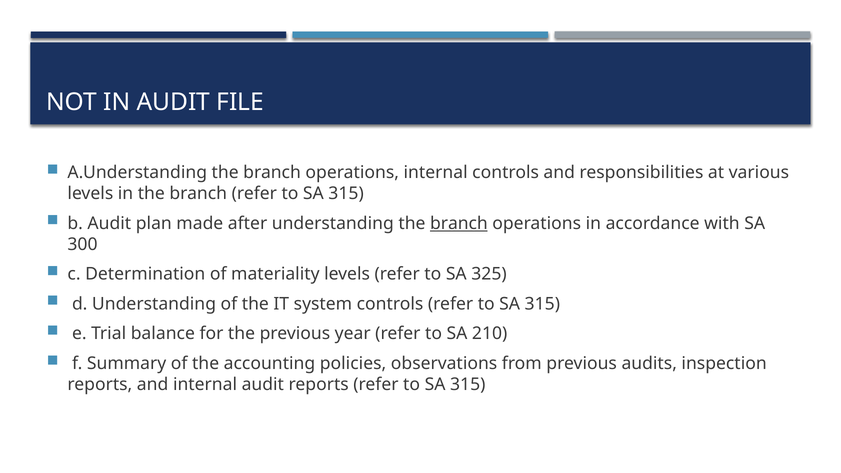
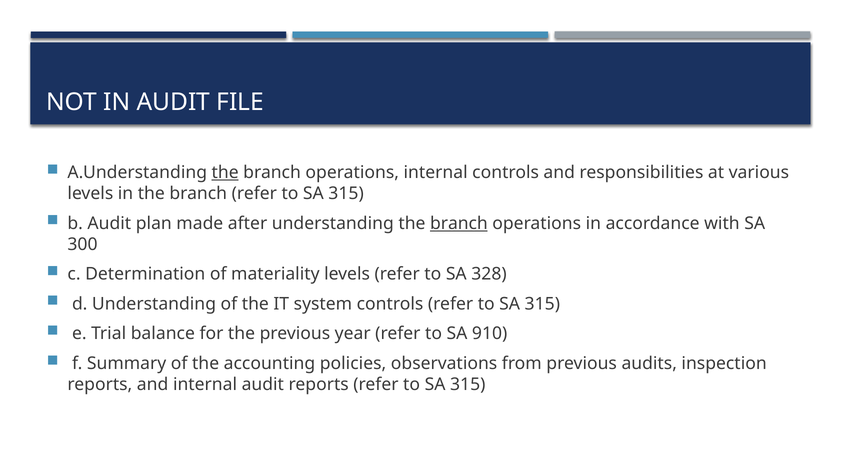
the underline: none -> present (225, 172)
325: 325 -> 328 (489, 274)
210: 210 -> 910 (490, 334)
